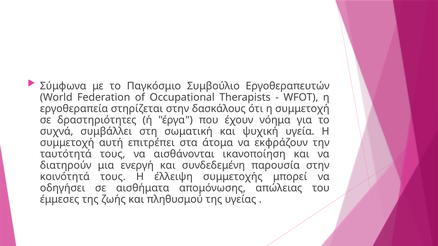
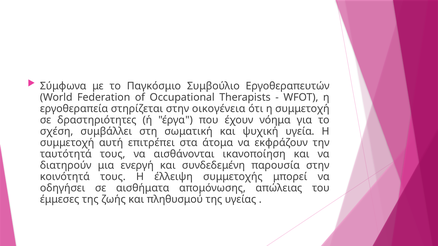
δασκάλους: δασκάλους -> οικογένεια (219, 109)
συχνά: συχνά -> σχέση (57, 132)
